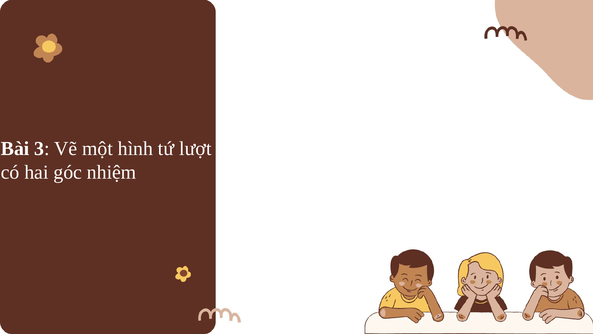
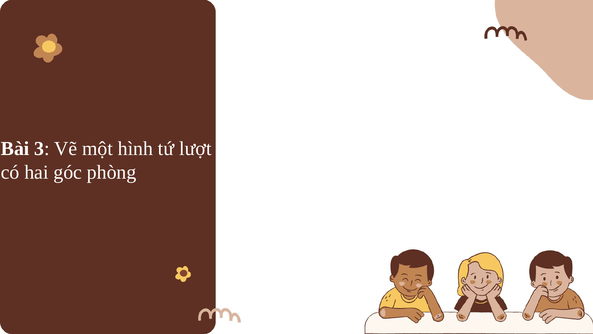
nhiệm: nhiệm -> phòng (112, 172)
